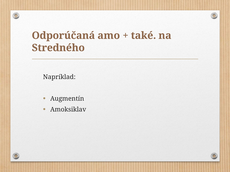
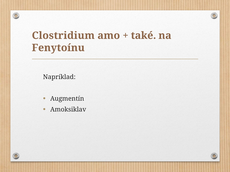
Odporúčaná: Odporúčaná -> Clostridium (63, 36)
Stredného: Stredného -> Fenytoínu (58, 48)
